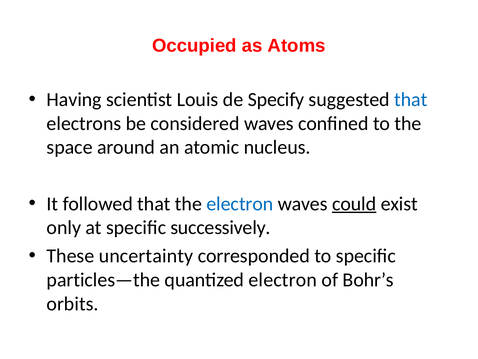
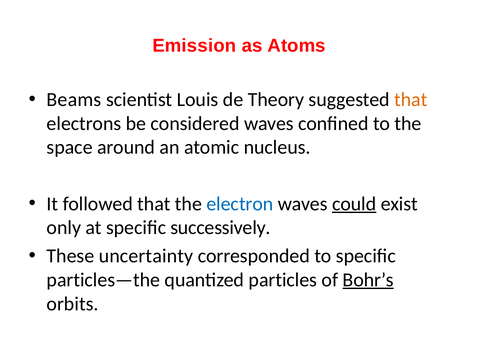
Occupied: Occupied -> Emission (194, 46)
Having: Having -> Beams (74, 99)
Specify: Specify -> Theory (276, 99)
that colour: blue -> orange (411, 99)
quantized electron: electron -> particles (283, 279)
Bohr’s underline: none -> present (368, 279)
